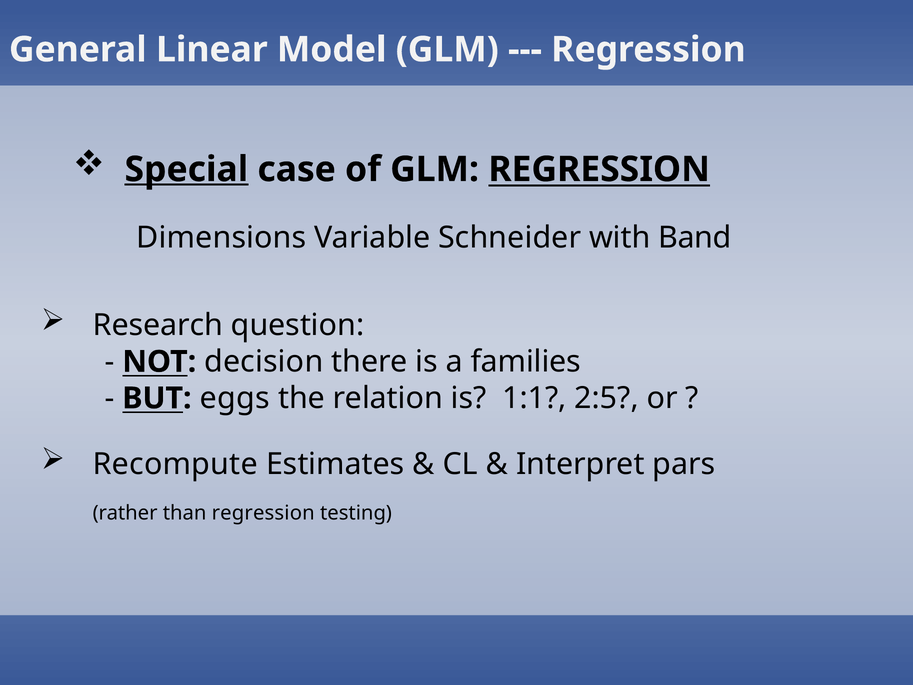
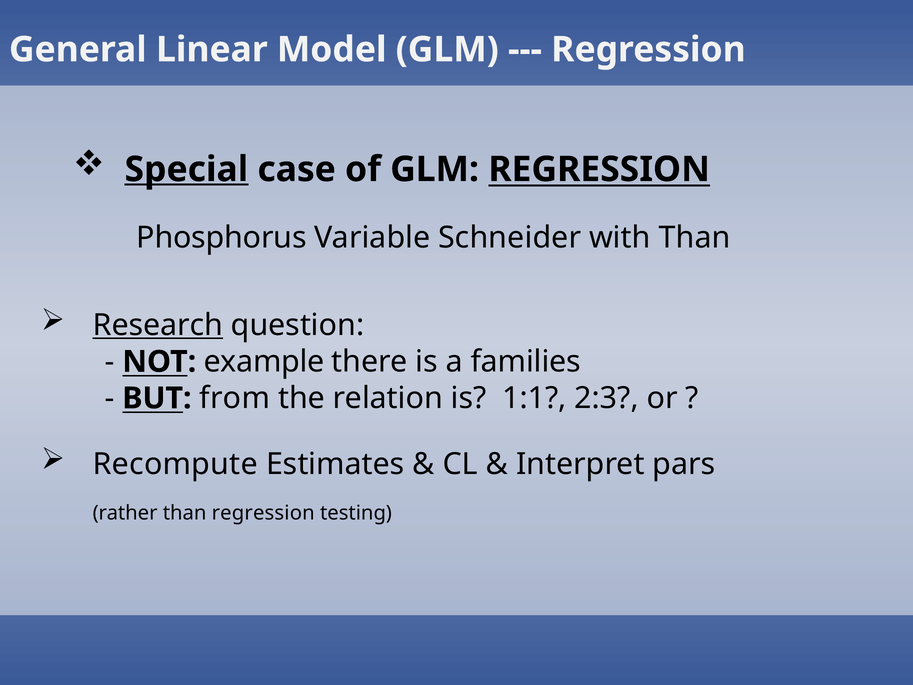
Dimensions: Dimensions -> Phosphorus (222, 238)
with Band: Band -> Than (695, 238)
Research underline: none -> present (158, 325)
decision: decision -> example (264, 362)
eggs: eggs -> from (235, 398)
2:5: 2:5 -> 2:3 (607, 398)
